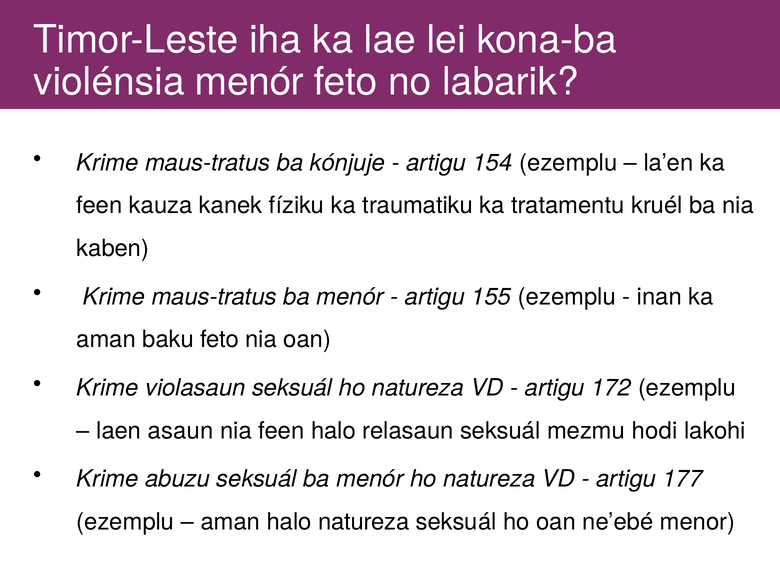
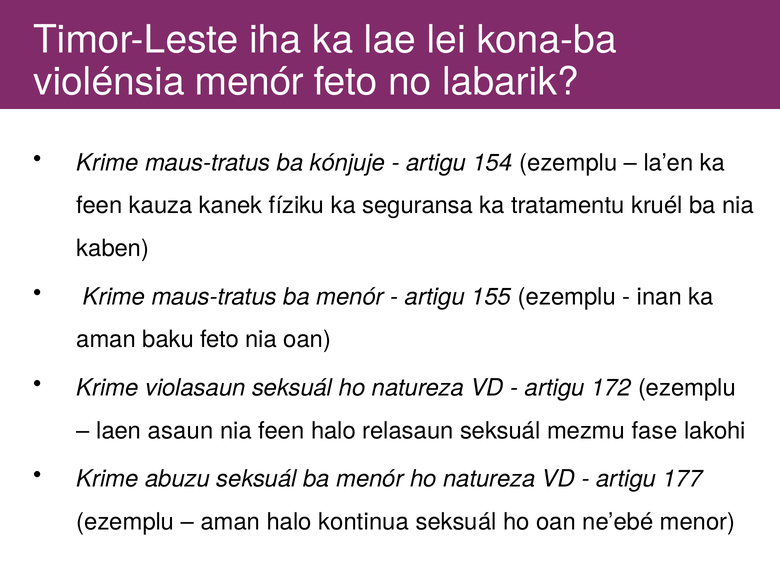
traumatiku: traumatiku -> seguransa (418, 206)
hodi: hodi -> fase (654, 431)
halo natureza: natureza -> kontinua (364, 522)
